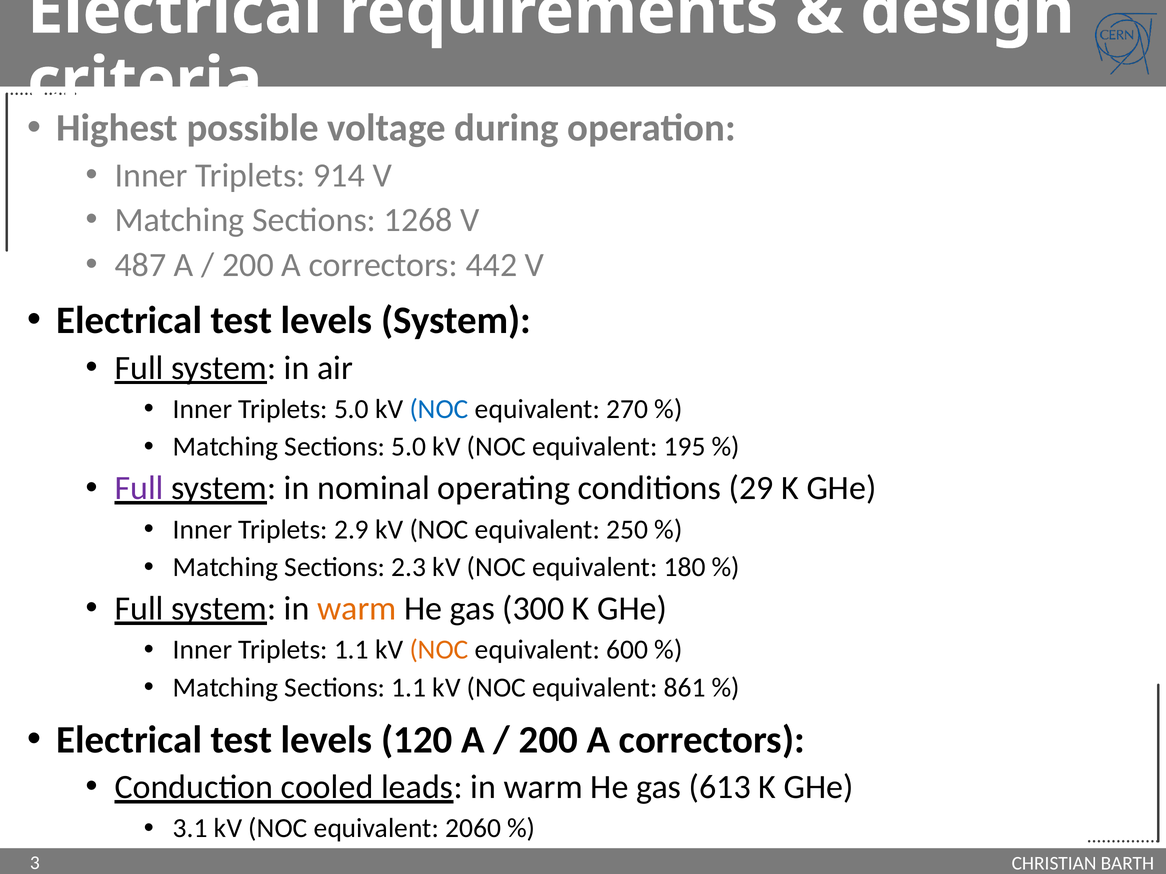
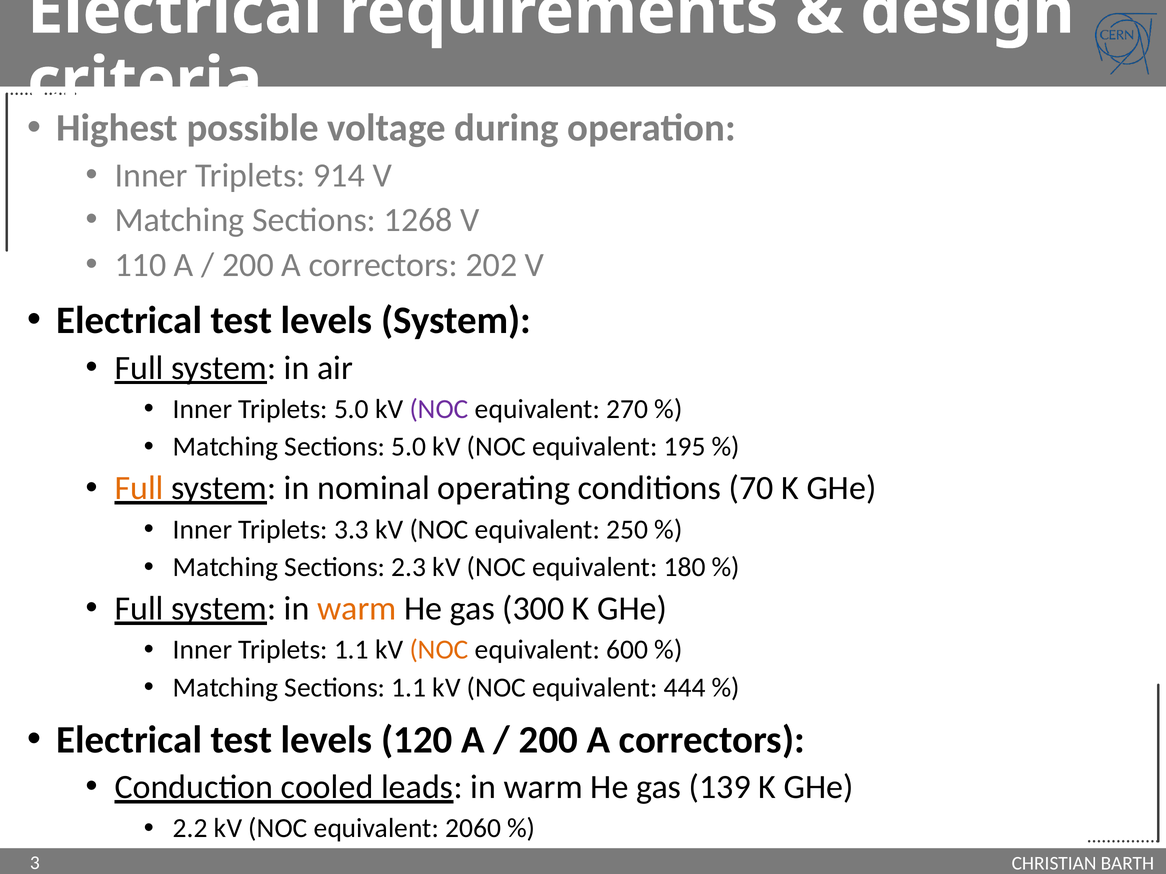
487: 487 -> 110 (140, 265)
442: 442 -> 202 (491, 265)
NOC colour: blue -> purple (439, 409)
Full colour: purple -> orange (139, 488)
29: 29 -> 70 (751, 488)
2.9: 2.9 -> 3.3 (352, 530)
861: 861 -> 444 (685, 688)
613: 613 -> 139 (720, 788)
3.1: 3.1 -> 2.2 (190, 829)
